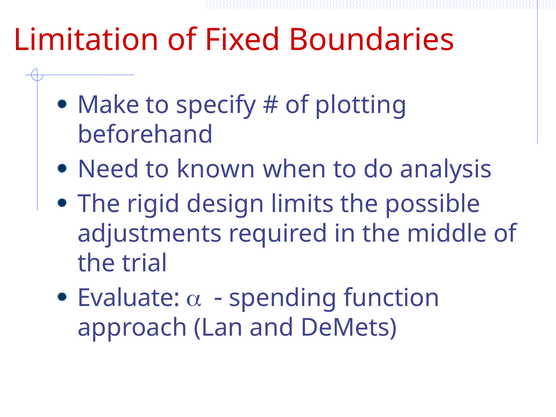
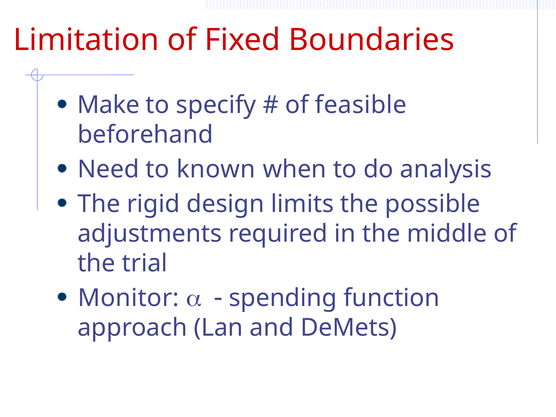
plotting: plotting -> feasible (361, 105)
Evaluate: Evaluate -> Monitor (128, 298)
